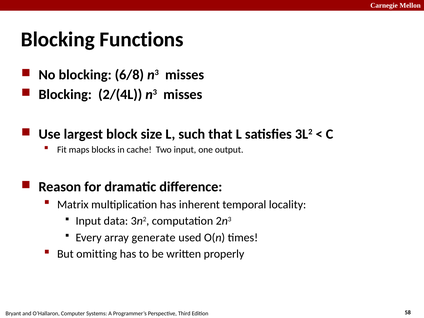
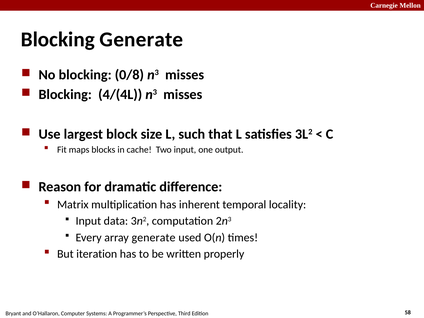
Blocking Functions: Functions -> Generate (141, 39)
6/8: 6/8 -> 0/8 (129, 75)
2/(4L: 2/(4L -> 4/(4L (120, 95)
omitting: omitting -> iteration (97, 254)
